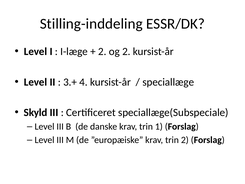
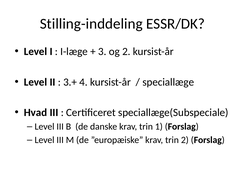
2: 2 -> 3 (102, 51)
Skyld: Skyld -> Hvad (36, 112)
